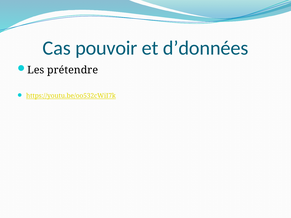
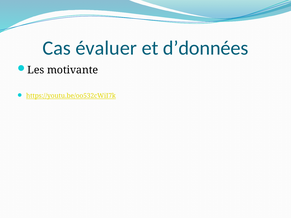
pouvoir: pouvoir -> évaluer (106, 48)
prétendre: prétendre -> motivante (73, 70)
